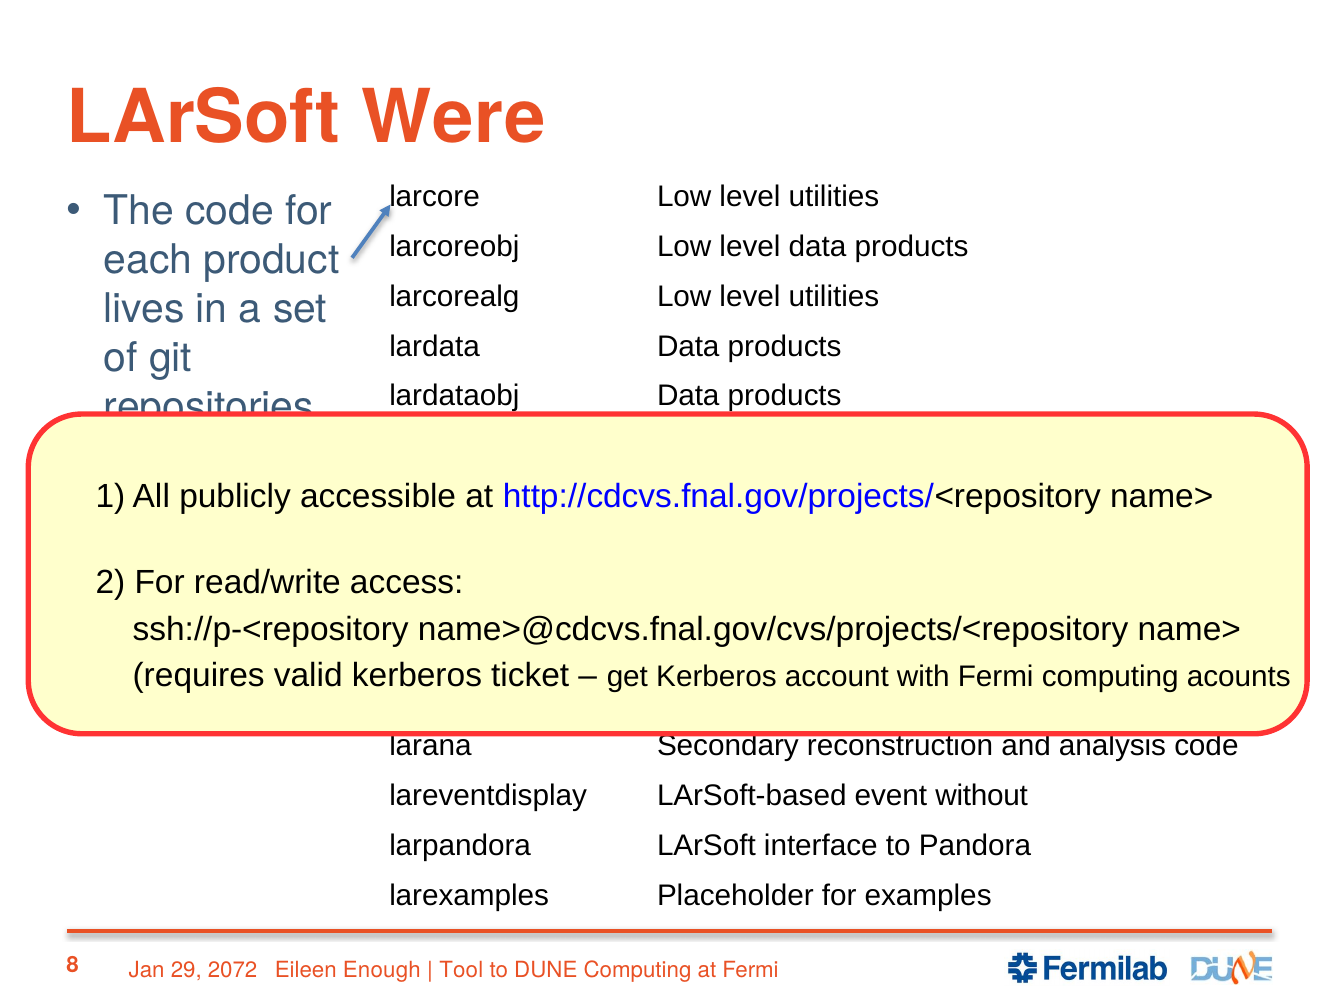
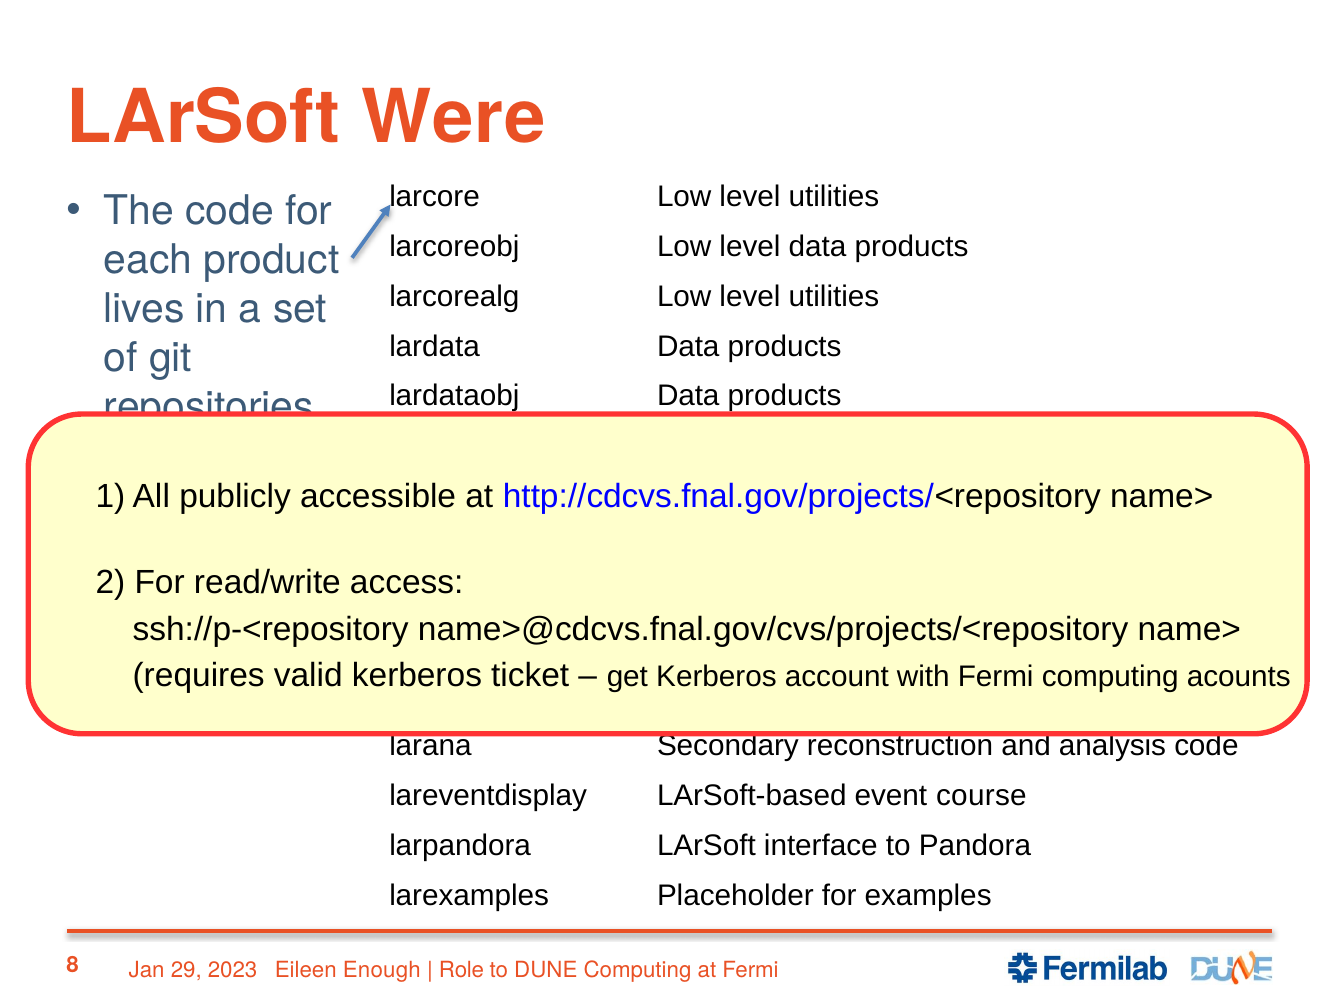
without: without -> course (981, 796)
2072: 2072 -> 2023 (233, 970)
Tool: Tool -> Role (461, 970)
